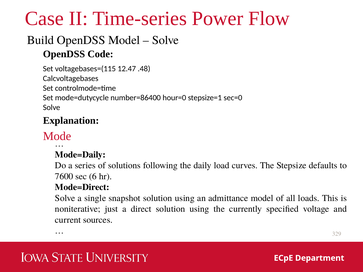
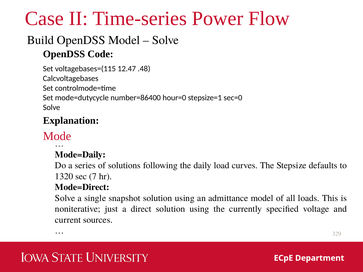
7600: 7600 -> 1320 (64, 177)
6: 6 -> 7 (93, 177)
